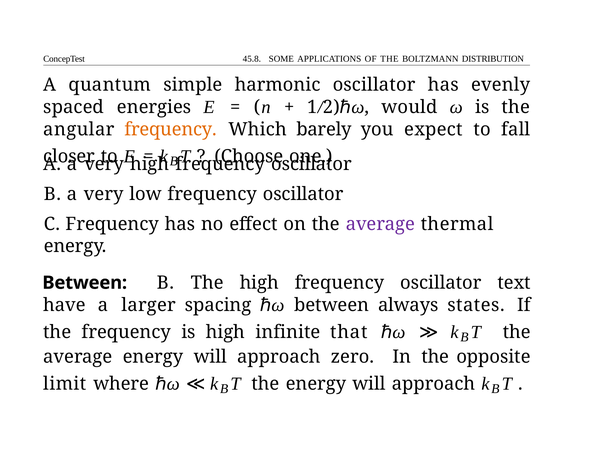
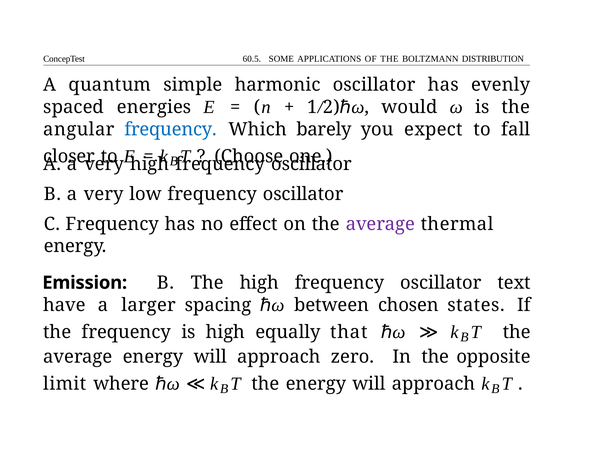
45.8: 45.8 -> 60.5 (252, 59)
frequency colour: orange -> blue (171, 129)
Between: Between -> Emission (85, 283)
always: always -> chosen (408, 305)
infinite: infinite -> equally (288, 332)
